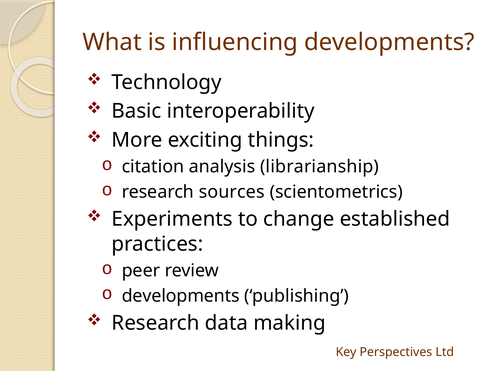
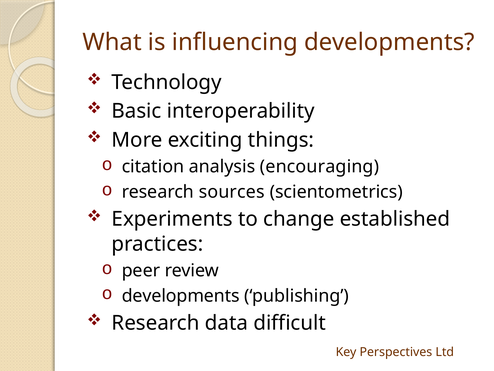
librarianship: librarianship -> encouraging (320, 166)
making: making -> difficult (290, 323)
